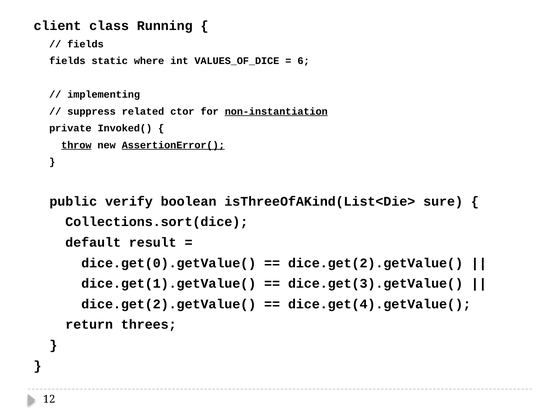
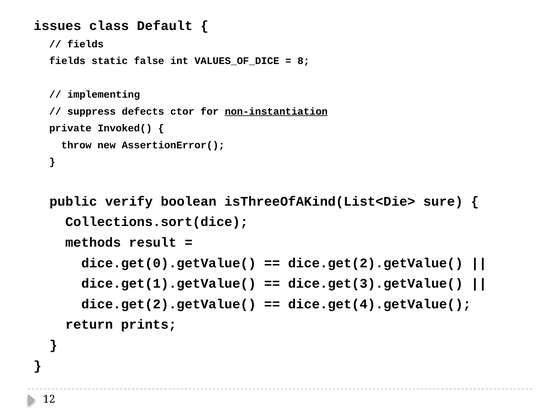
client: client -> issues (57, 26)
Running: Running -> Default (165, 26)
where: where -> false (149, 61)
6: 6 -> 8 (304, 61)
related: related -> defects (143, 111)
throw underline: present -> none (76, 145)
AssertionError( underline: present -> none (173, 145)
default: default -> methods (93, 242)
threes: threes -> prints (149, 325)
